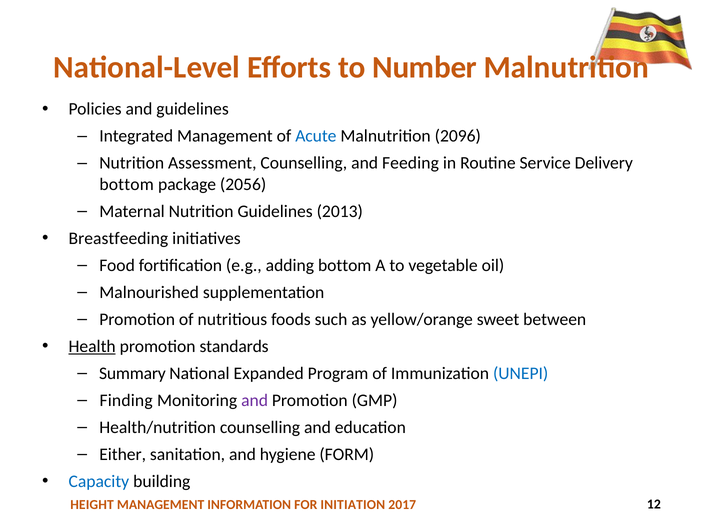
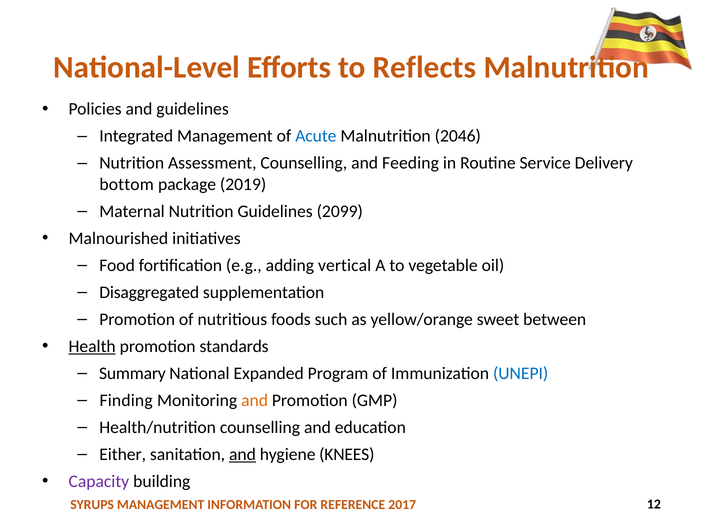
Number: Number -> Reflects (424, 67)
2096: 2096 -> 2046 (458, 136)
2056: 2056 -> 2019 (243, 184)
2013: 2013 -> 2099 (340, 211)
Breastfeeding: Breastfeeding -> Malnourished (118, 238)
adding bottom: bottom -> vertical (345, 265)
Malnourished: Malnourished -> Disaggregated (149, 292)
and colour: purple -> orange (255, 400)
and underline: none -> present (243, 454)
FORM: FORM -> KNEES (347, 454)
Capacity colour: blue -> purple (99, 481)
HEIGHT: HEIGHT -> SYRUPS (92, 504)
INITIATION: INITIATION -> REFERENCE (353, 504)
